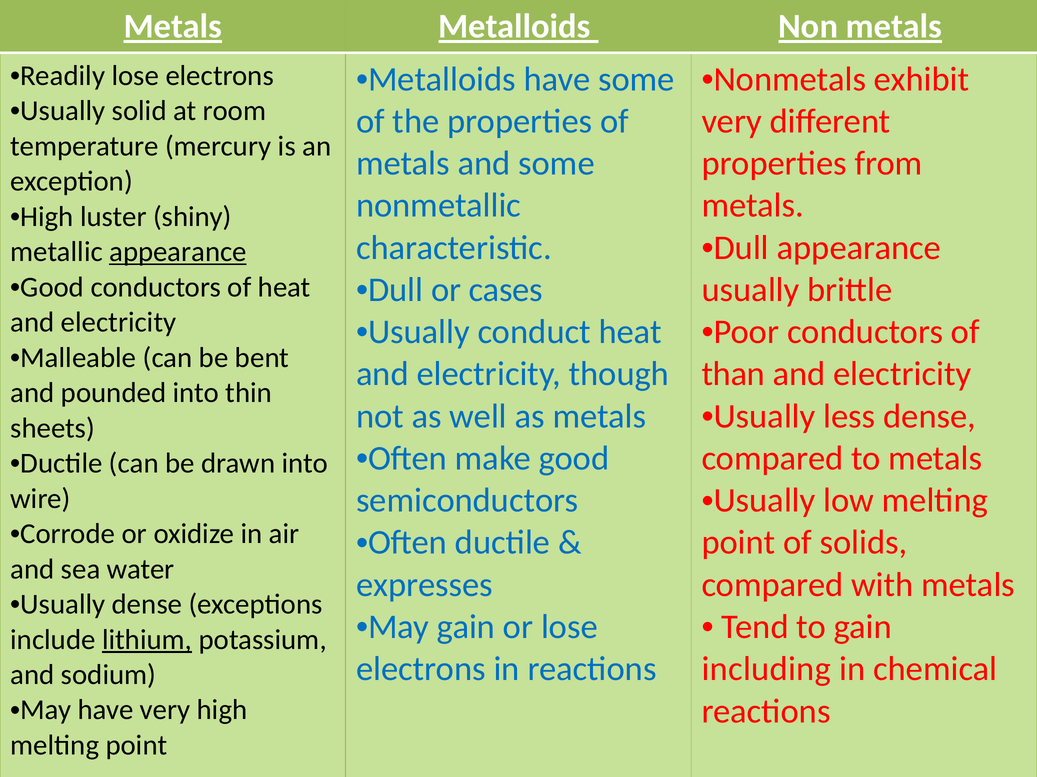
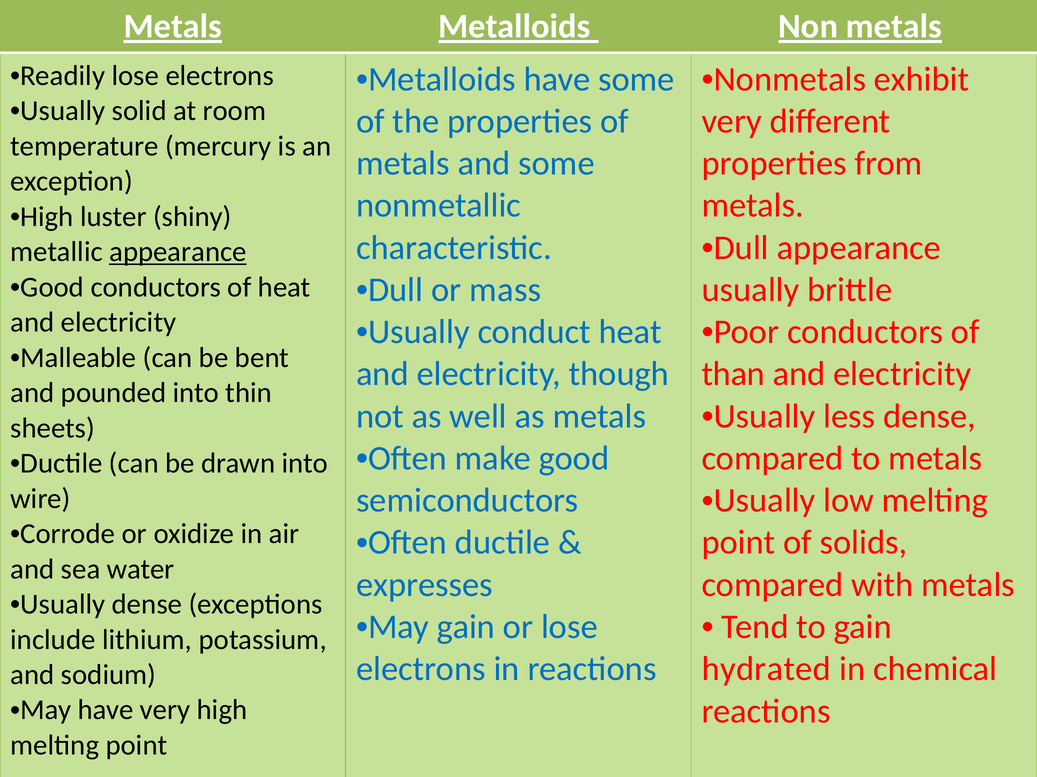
cases: cases -> mass (505, 290)
lithium underline: present -> none (147, 640)
including: including -> hydrated (766, 670)
